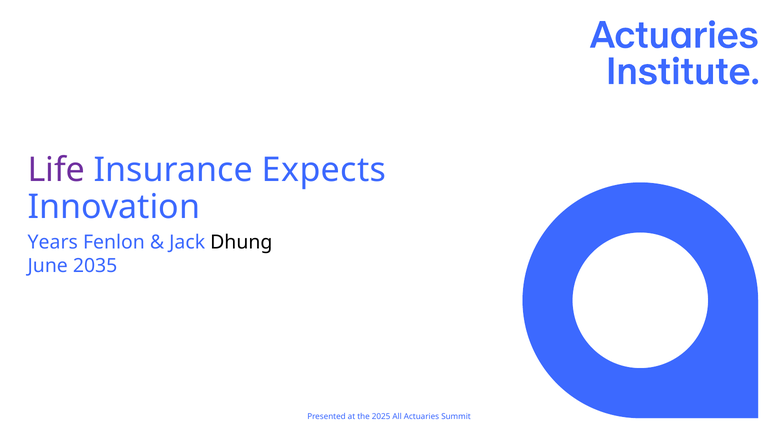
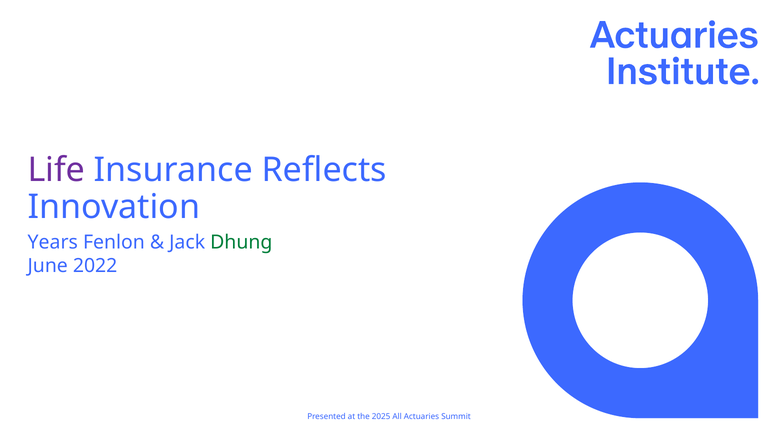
Expects: Expects -> Reflects (324, 170)
Dhung colour: black -> green (241, 242)
2035: 2035 -> 2022 (95, 266)
